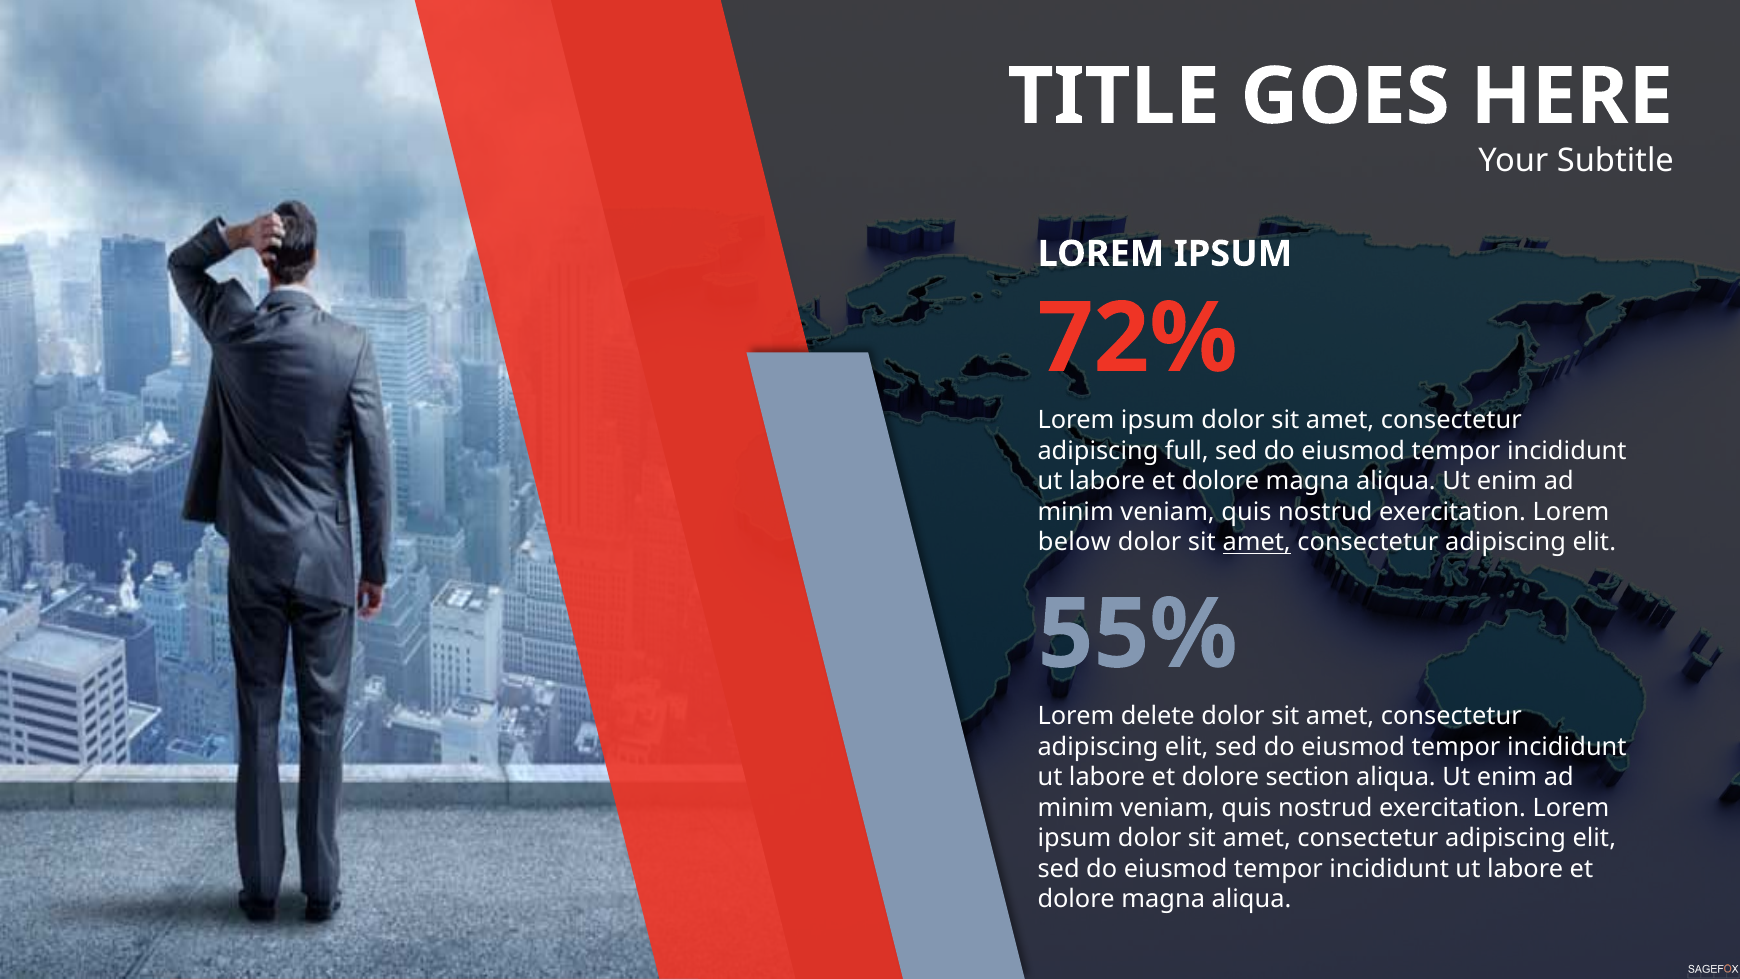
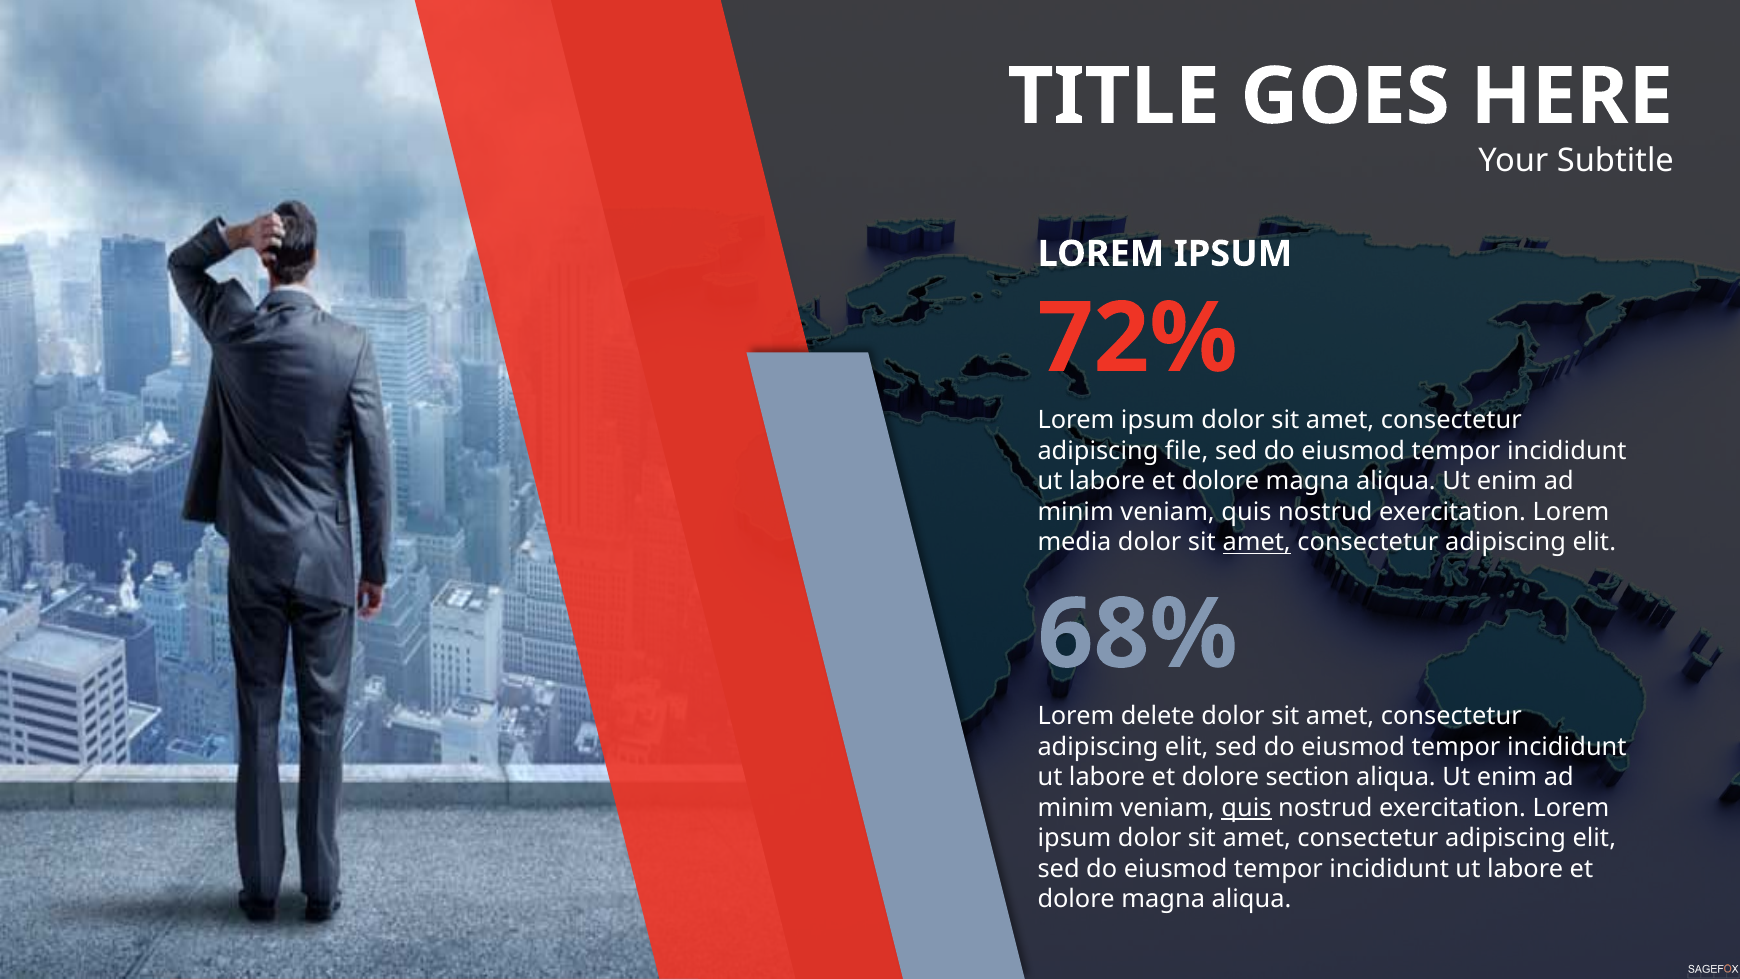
full: full -> file (1187, 451)
below: below -> media (1075, 542)
55%: 55% -> 68% (1138, 634)
quis underline: none -> present (1246, 808)
